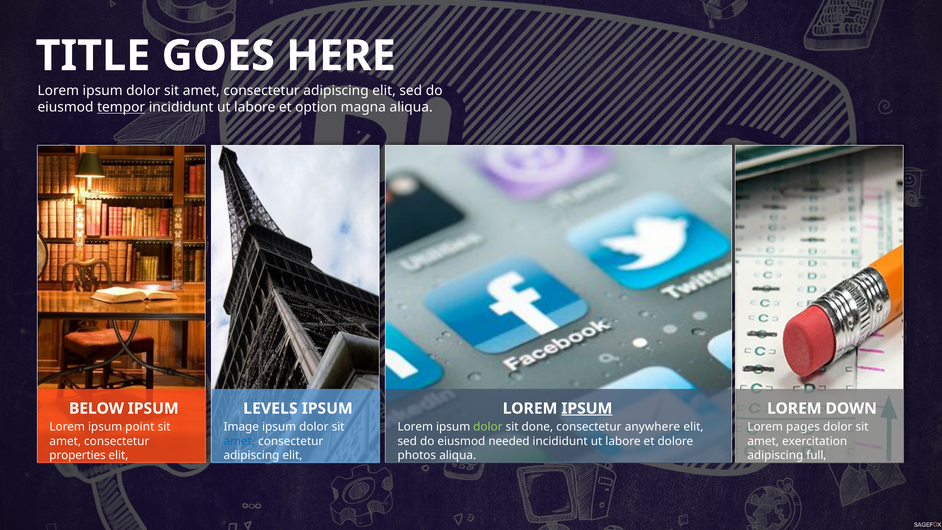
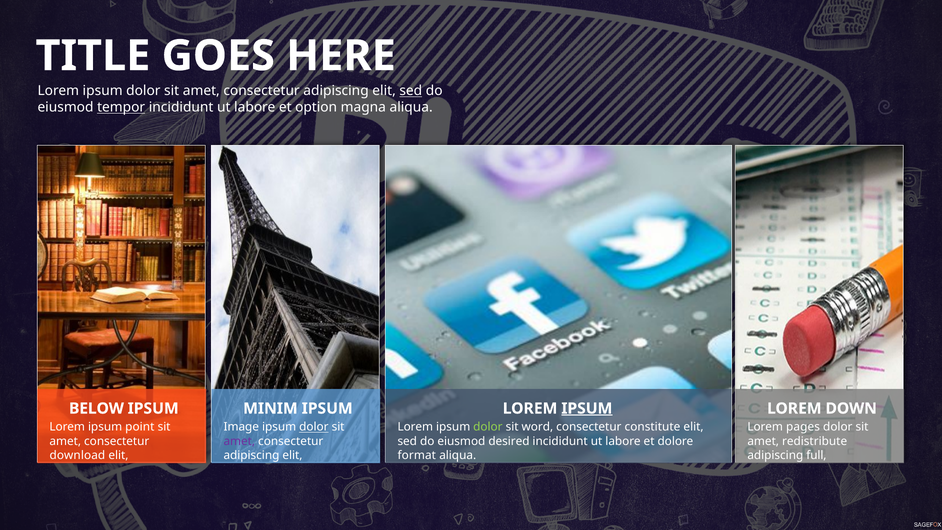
sed underline: none -> present (411, 91)
LEVELS: LEVELS -> MINIM (270, 408)
dolor underline: none -> present (314, 427)
done: done -> word (537, 427)
anywhere: anywhere -> constitute (652, 427)
amet colour: blue -> purple (239, 441)
needed: needed -> desired (509, 441)
exercitation: exercitation -> redistribute (815, 441)
properties: properties -> download (77, 455)
photos: photos -> format (417, 455)
